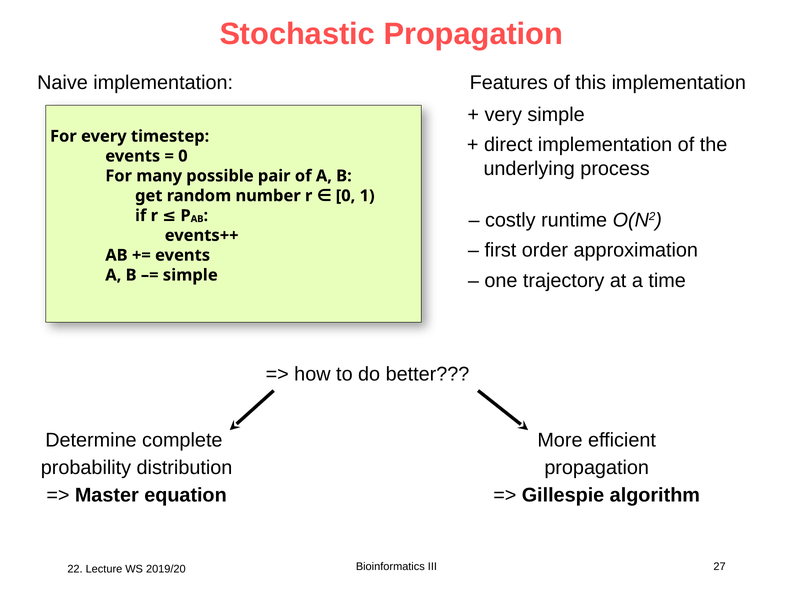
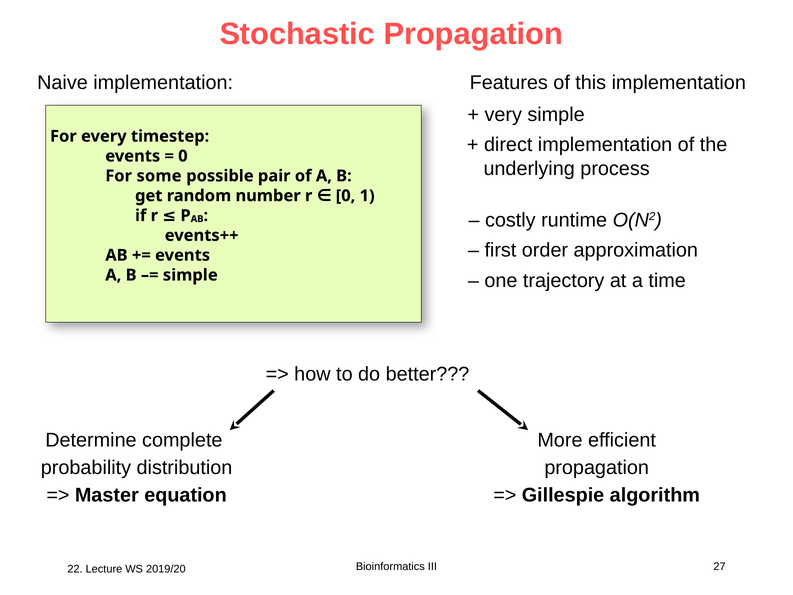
many: many -> some (159, 176)
